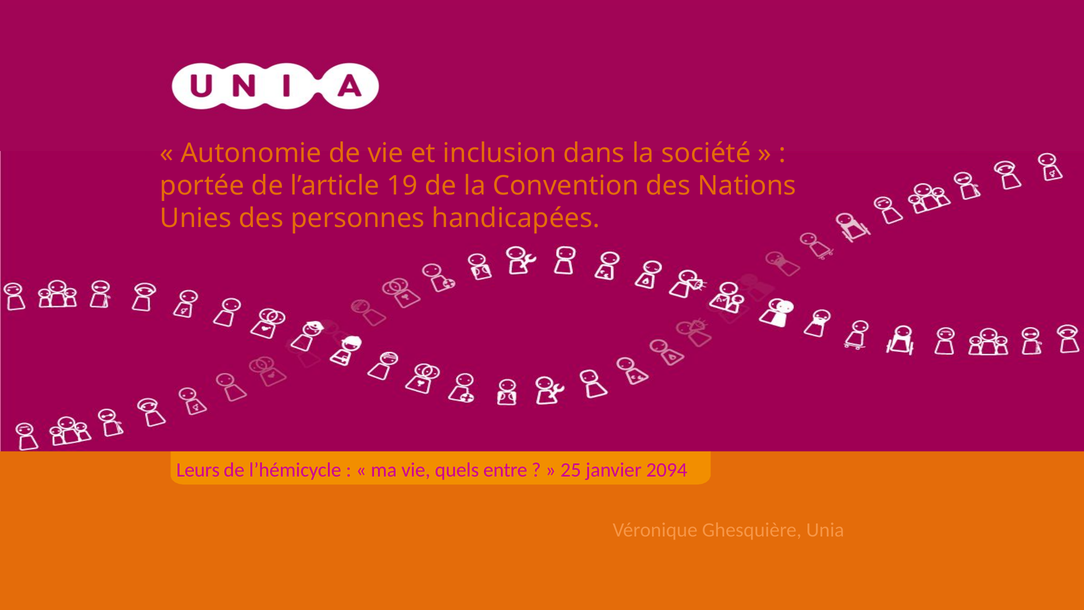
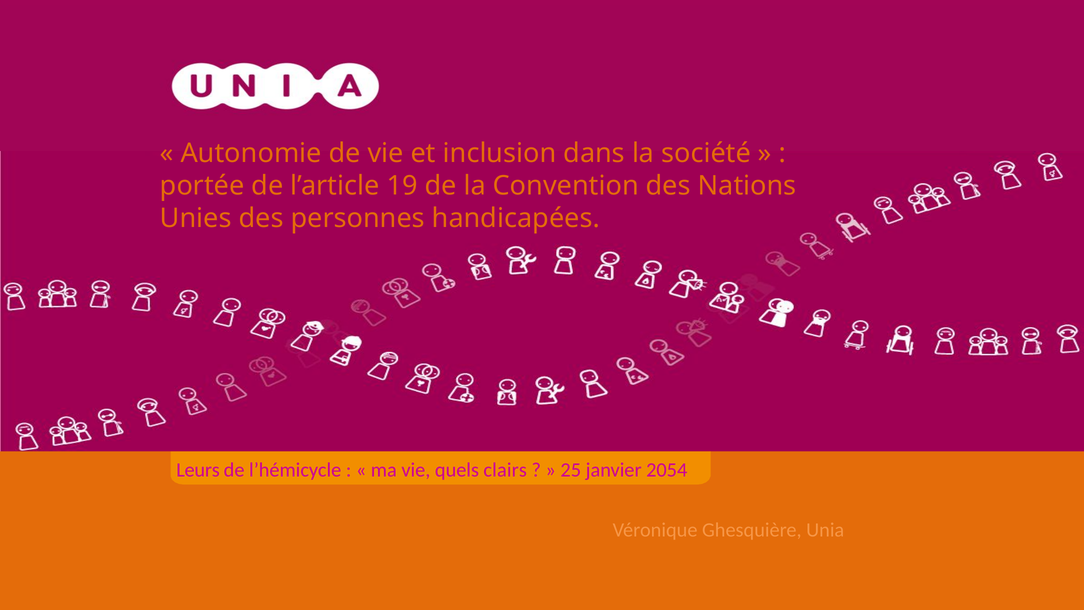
entre: entre -> clairs (505, 470)
2094: 2094 -> 2054 (667, 470)
